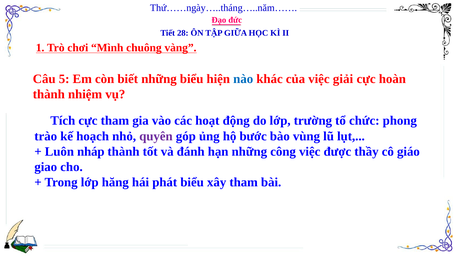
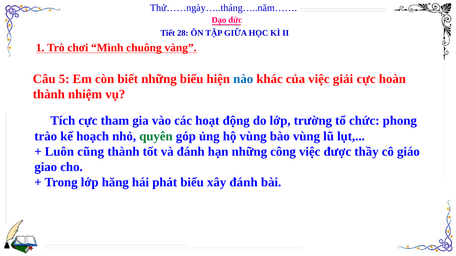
quyên colour: purple -> green (156, 136)
hộ bước: bước -> vùng (253, 136)
nháp: nháp -> cũng (91, 152)
xây tham: tham -> đánh (244, 182)
